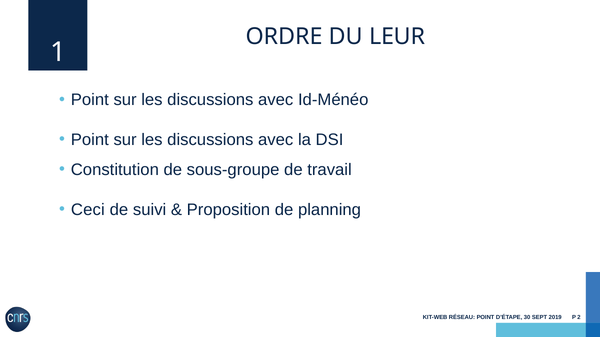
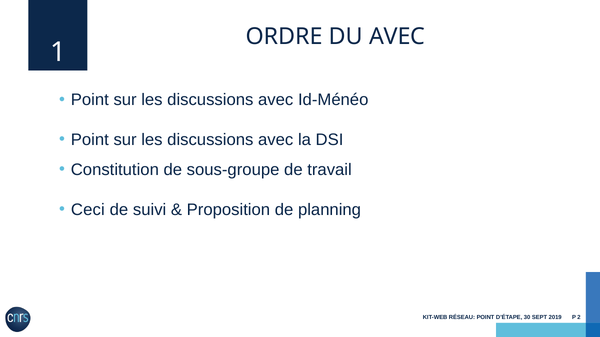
DU LEUR: LEUR -> AVEC (397, 37)
